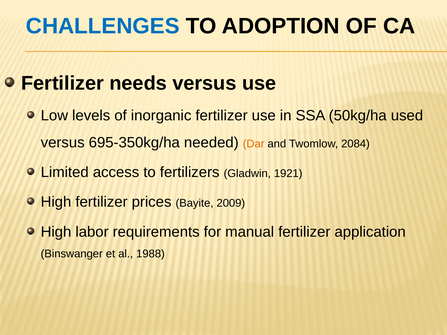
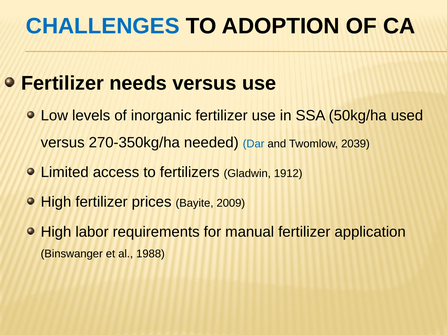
695-350kg/ha: 695-350kg/ha -> 270-350kg/ha (134, 143)
Dar colour: orange -> blue (254, 144)
2084: 2084 -> 2039 (355, 144)
1921: 1921 -> 1912 (288, 174)
